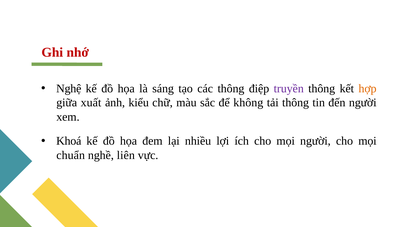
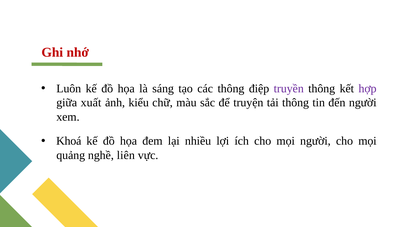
Nghệ: Nghệ -> Luôn (69, 89)
hợp colour: orange -> purple (368, 89)
không: không -> truyện (248, 103)
chuẩn: chuẩn -> quảng (71, 155)
